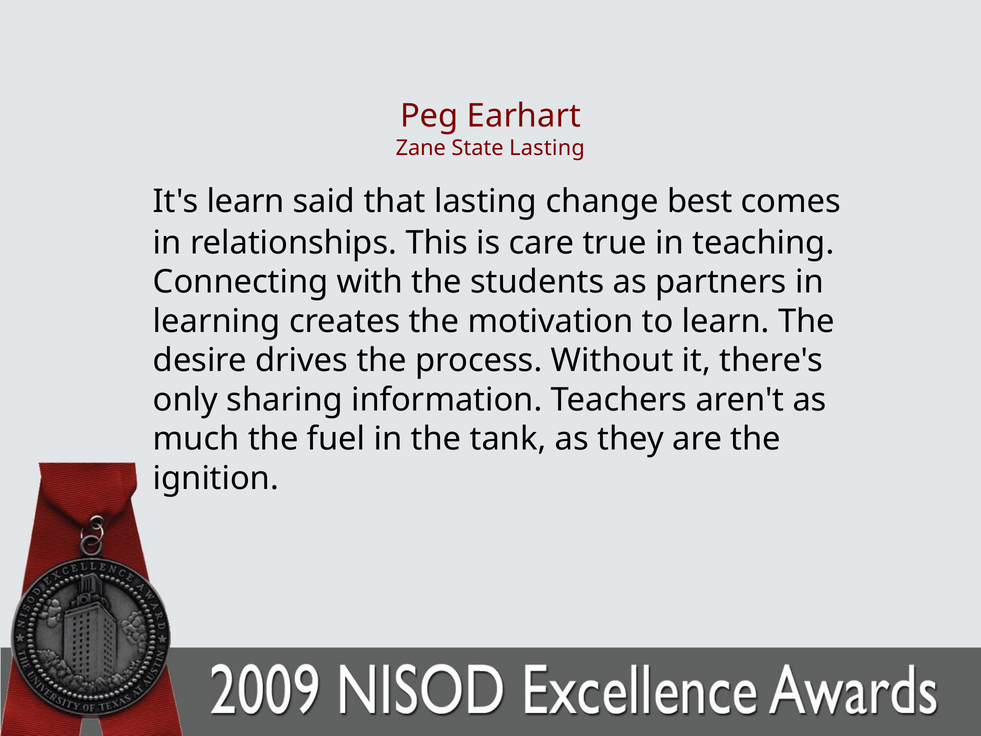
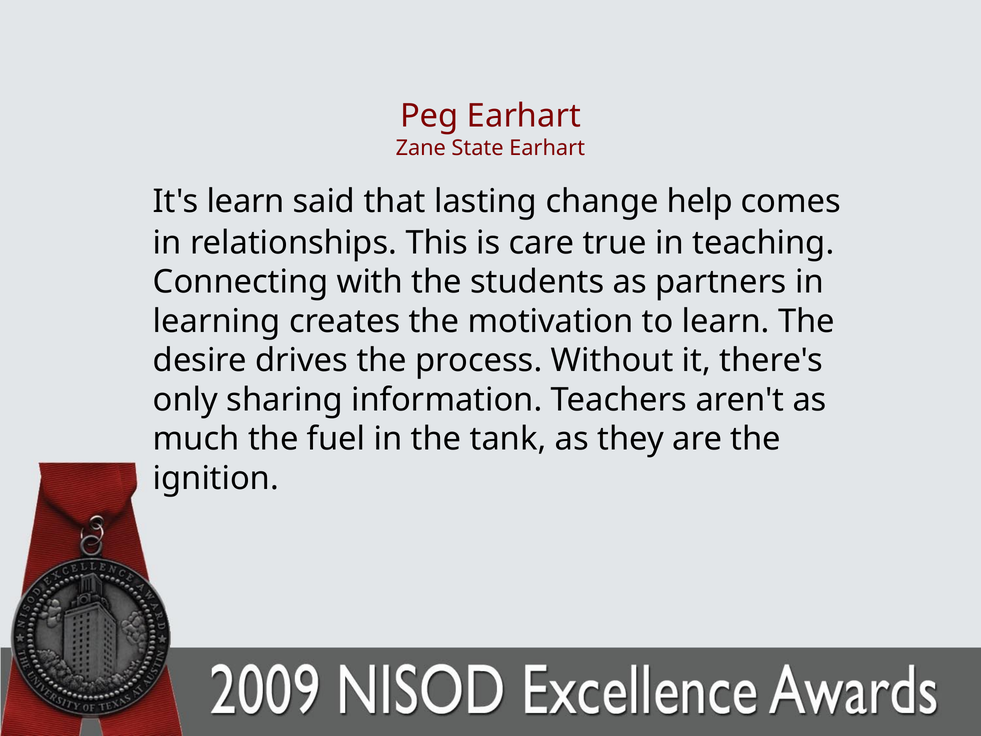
State Lasting: Lasting -> Earhart (547, 148)
best: best -> help (700, 201)
